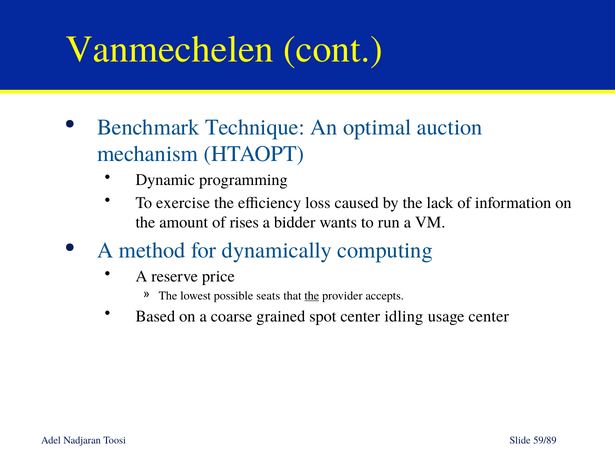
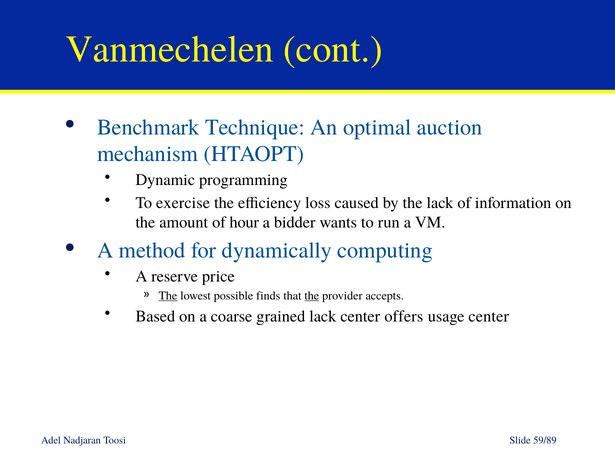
rises: rises -> hour (244, 222)
The underline: none -> present (168, 295)
seats: seats -> finds (268, 295)
grained spot: spot -> lack (323, 316)
idling: idling -> offers (404, 316)
